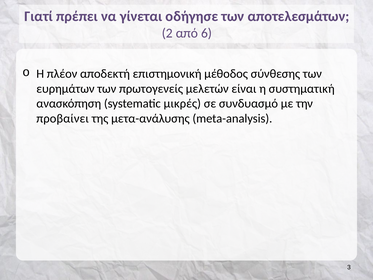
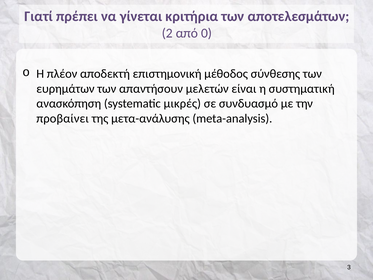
οδήγησε: οδήγησε -> κριτήρια (192, 16)
6: 6 -> 0 (206, 33)
πρωτογενείς: πρωτογενείς -> απαντήσουν (151, 89)
